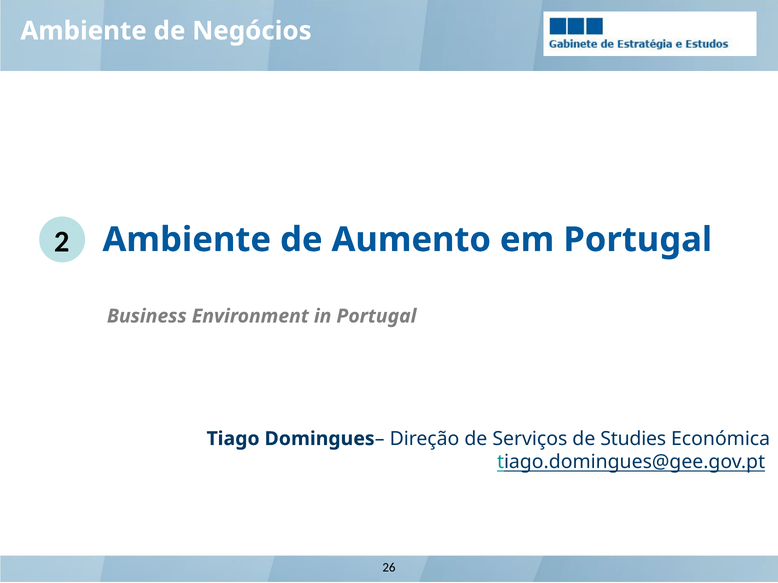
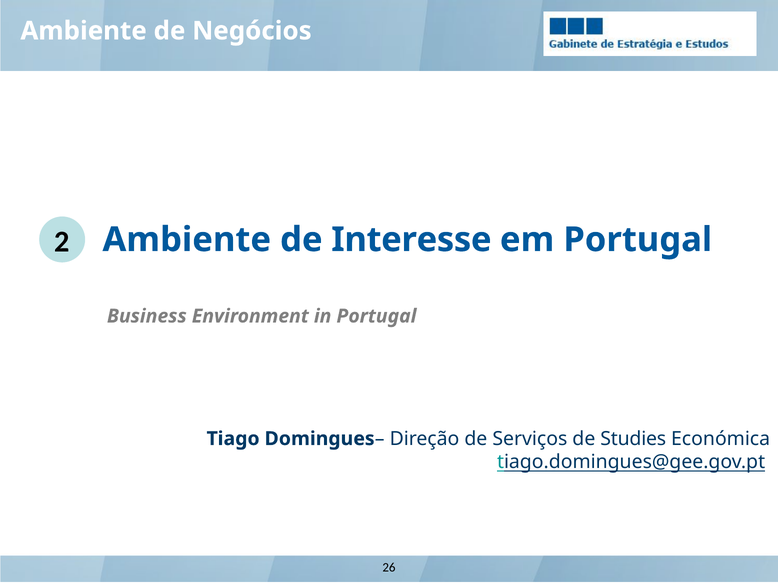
Aumento: Aumento -> Interesse (411, 240)
